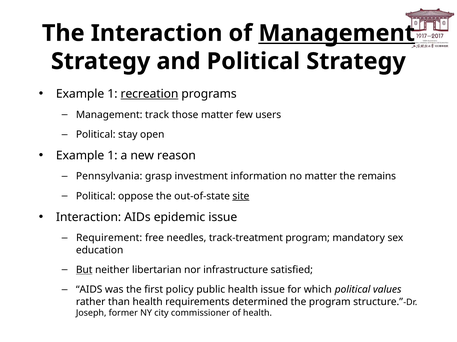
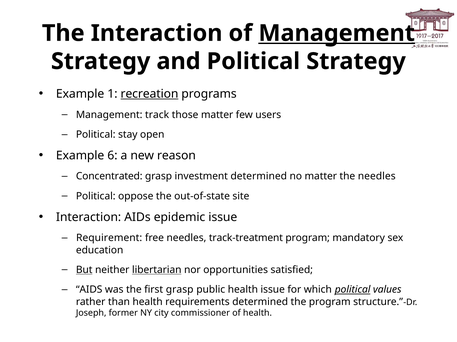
1: 1 -> 6 (112, 156)
Pennsylvania: Pennsylvania -> Concentrated (109, 177)
investment information: information -> determined (259, 177)
the remains: remains -> needles (377, 177)
site underline: present -> none (241, 196)
libertarian underline: none -> present (157, 270)
infrastructure: infrastructure -> opportunities (236, 270)
first policy: policy -> grasp (180, 290)
political underline: none -> present (353, 290)
